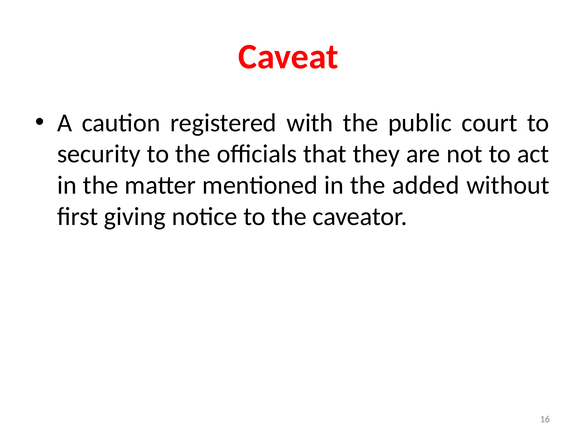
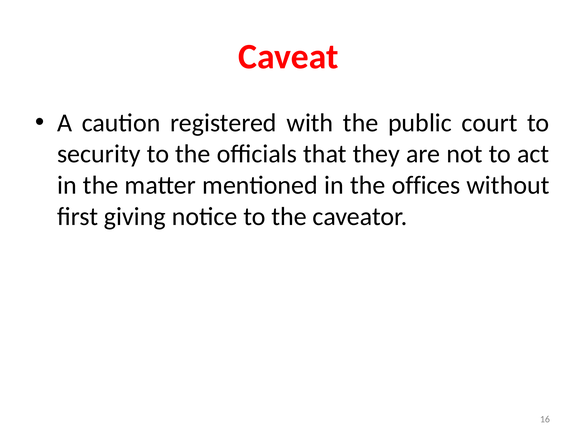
added: added -> offices (426, 185)
